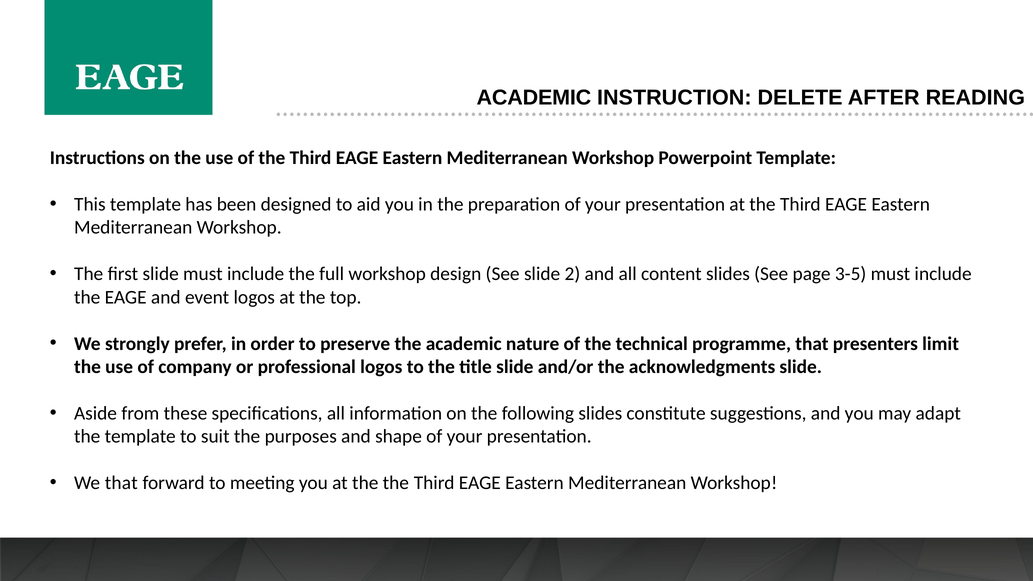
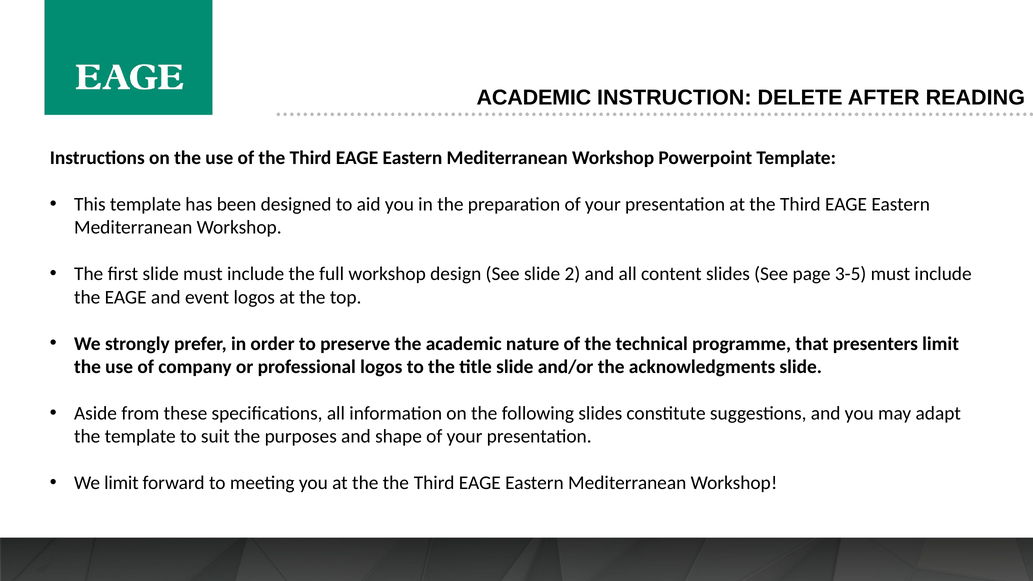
We that: that -> limit (121, 483)
